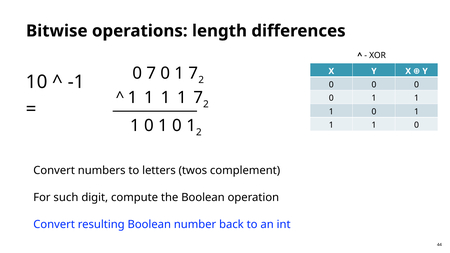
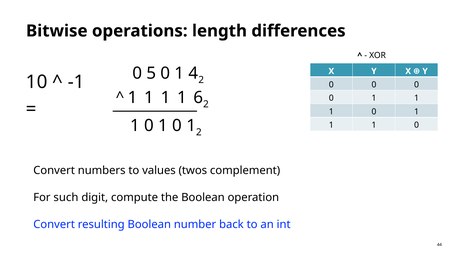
0 7: 7 -> 5 (151, 73)
0 1 7: 7 -> 4 (193, 73)
1 1 7: 7 -> 6 (198, 98)
letters: letters -> values (159, 170)
